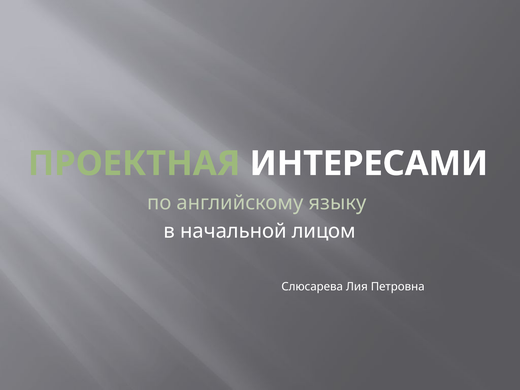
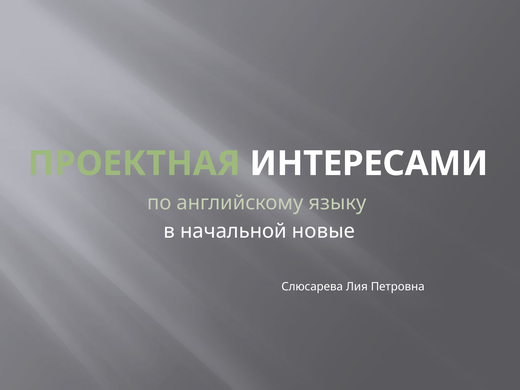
лицом: лицом -> новые (324, 231)
